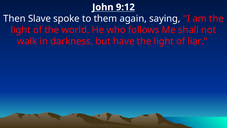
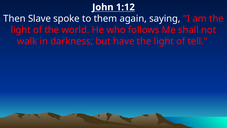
9:12: 9:12 -> 1:12 (125, 7)
liar: liar -> tell (198, 41)
